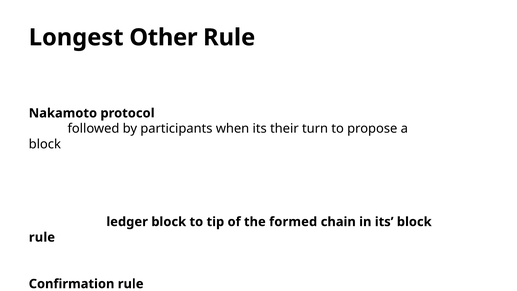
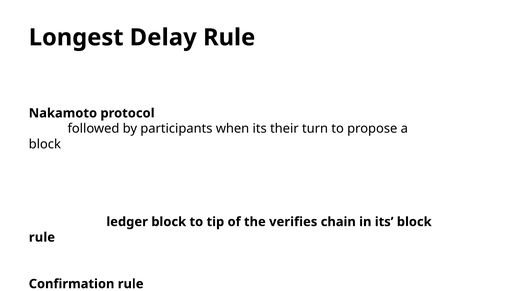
Other: Other -> Delay (163, 37)
formed: formed -> verifies (293, 222)
